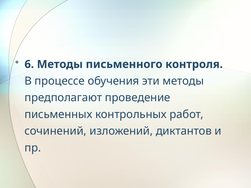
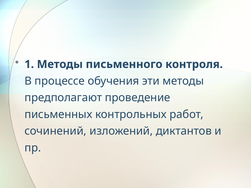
6: 6 -> 1 (29, 64)
